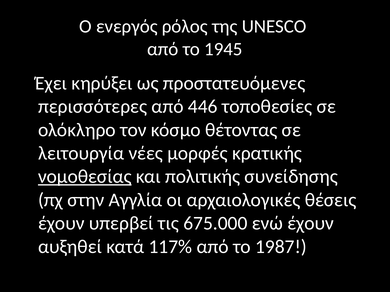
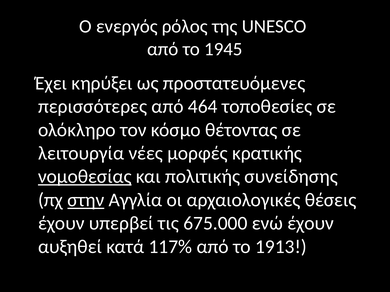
446: 446 -> 464 (203, 107)
στην underline: none -> present (86, 200)
1987: 1987 -> 1913 (281, 247)
